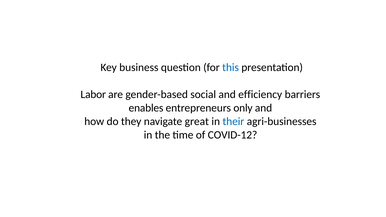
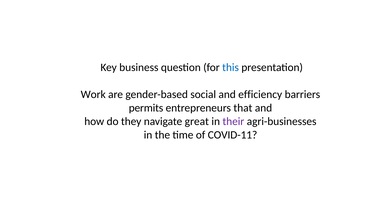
Labor: Labor -> Work (93, 94)
enables: enables -> permits (146, 108)
only: only -> that (243, 108)
their colour: blue -> purple (233, 121)
COVID-12: COVID-12 -> COVID-11 (233, 135)
